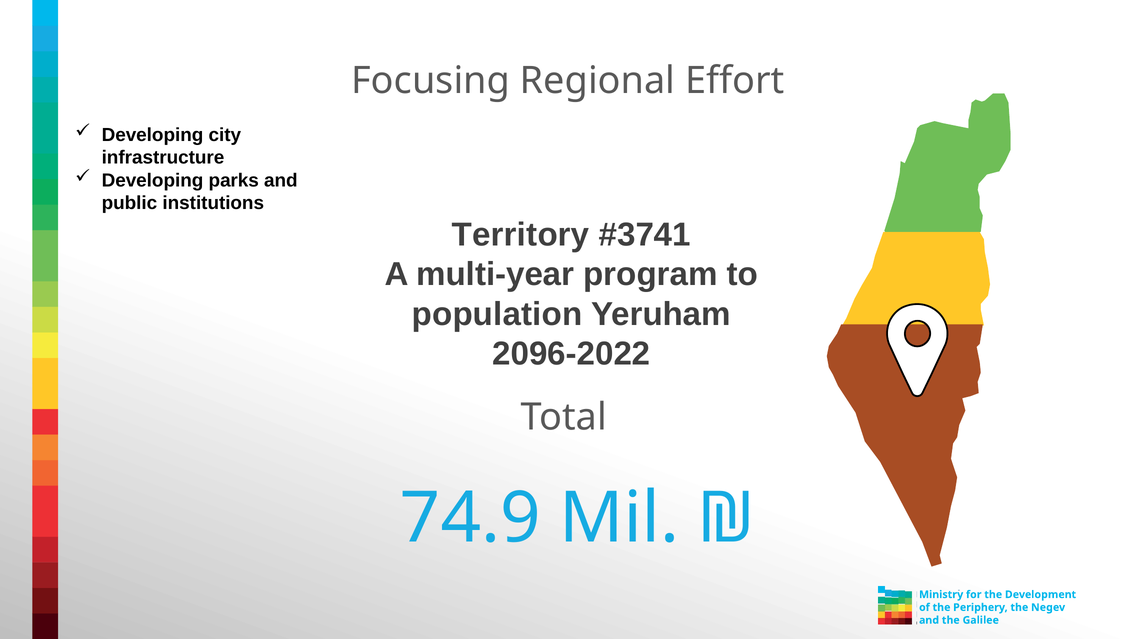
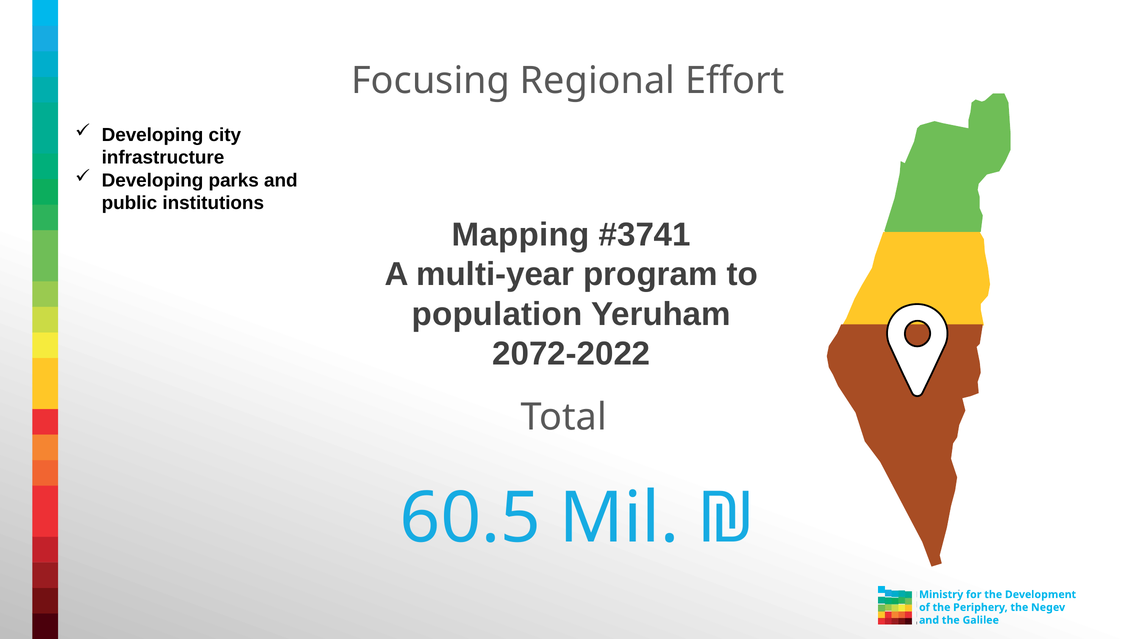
Territory: Territory -> Mapping (521, 235)
2096-2022: 2096-2022 -> 2072-2022 (571, 354)
74.9: 74.9 -> 60.5 (470, 518)
